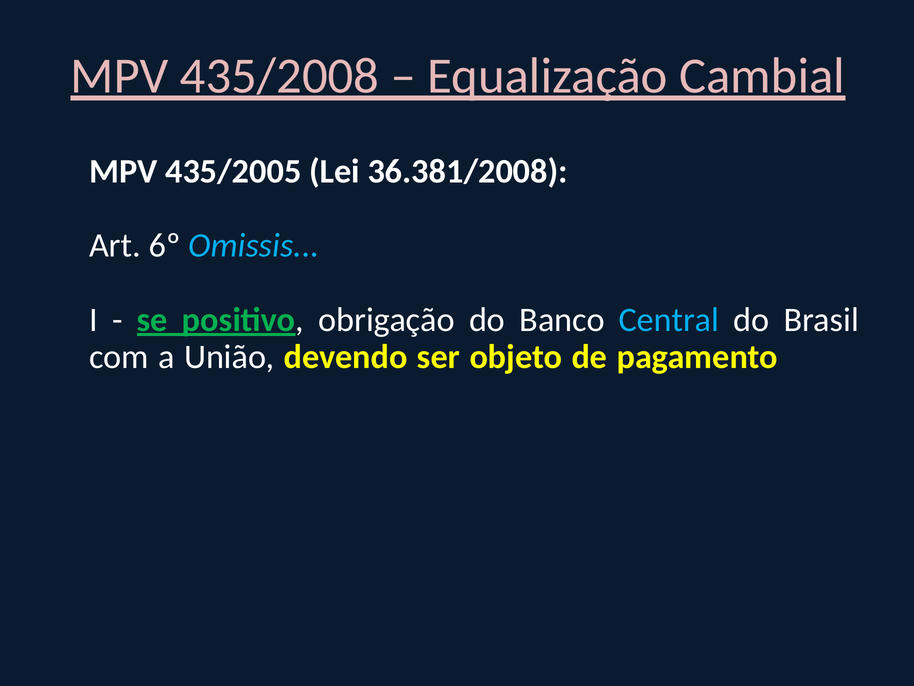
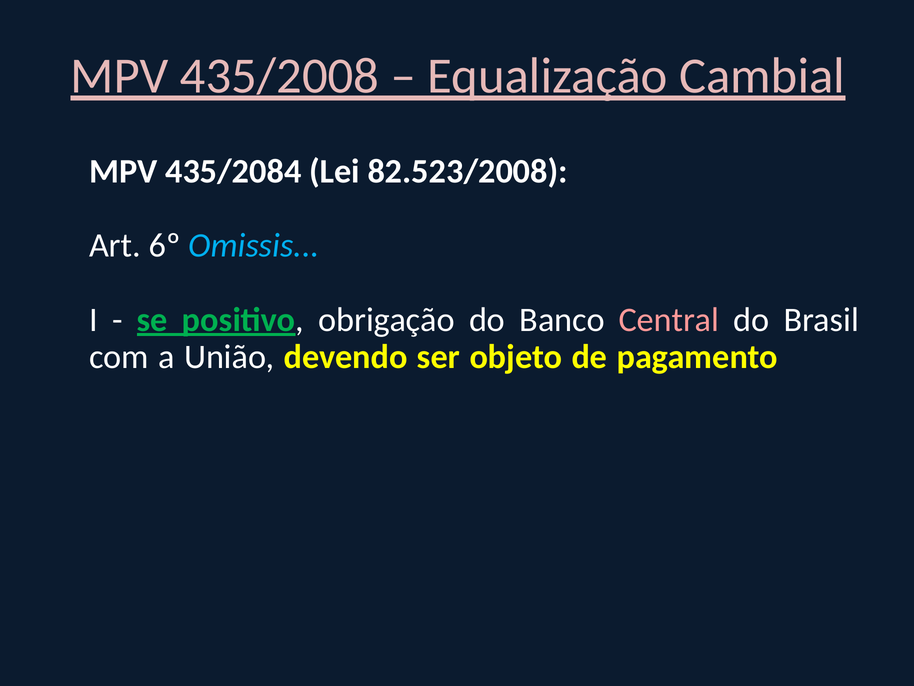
435/2005: 435/2005 -> 435/2084 (233, 171)
36.381/2008: 36.381/2008 -> 82.523/2008 (468, 171)
Central colour: light blue -> pink (669, 319)
